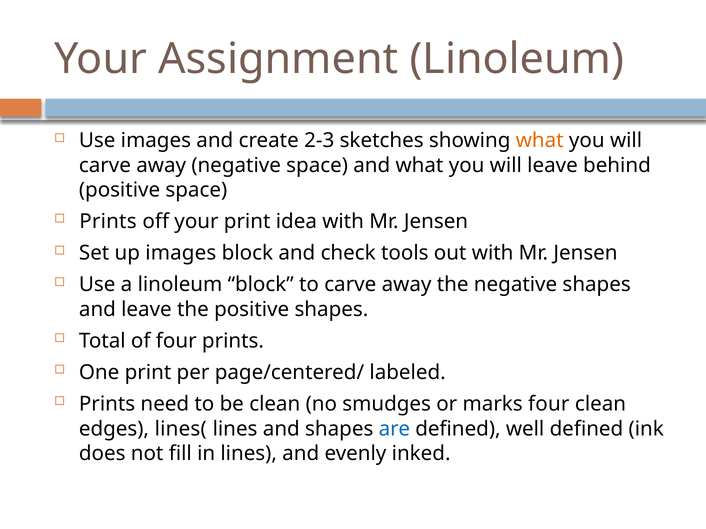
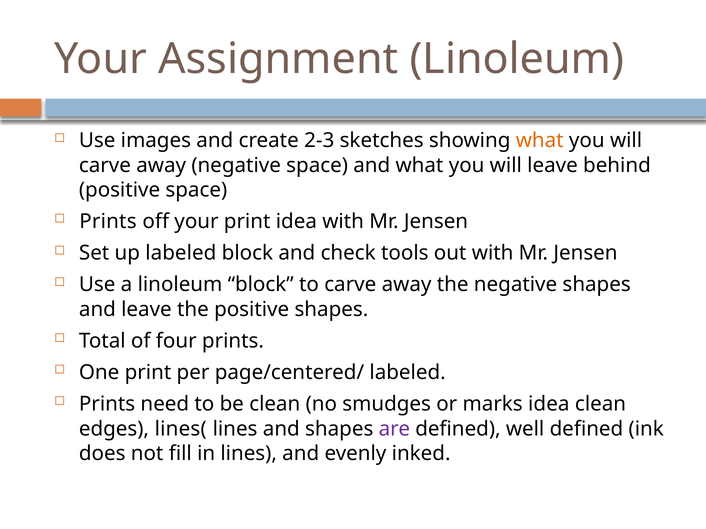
up images: images -> labeled (181, 253)
marks four: four -> idea (549, 404)
are colour: blue -> purple (394, 429)
